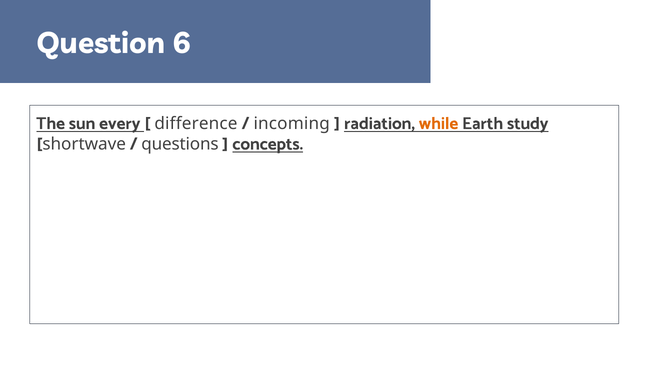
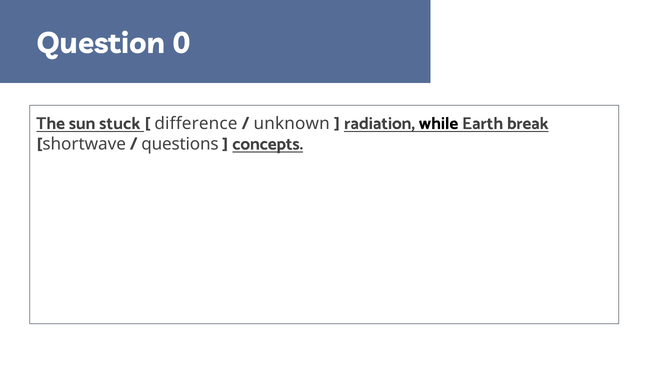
6: 6 -> 0 (182, 43)
every: every -> stuck (120, 123)
incoming: incoming -> unknown (292, 123)
while colour: orange -> black (439, 123)
study: study -> break (528, 123)
